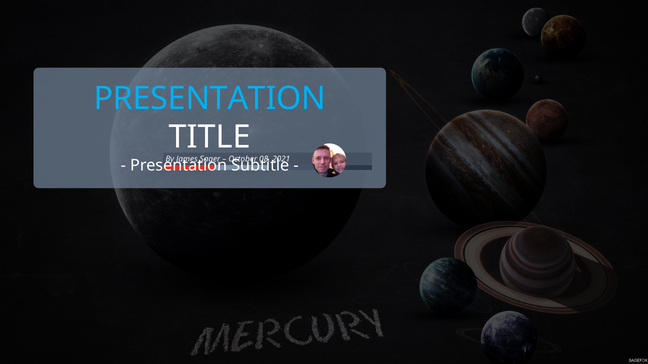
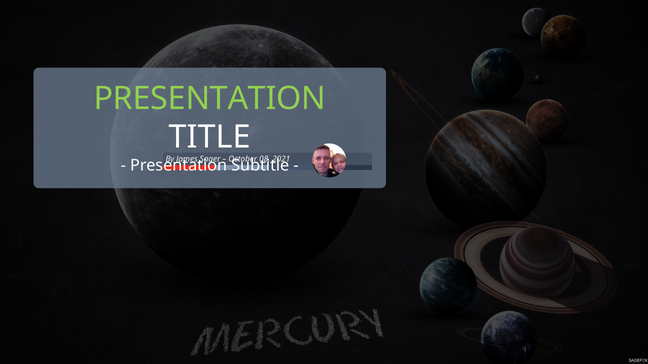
PRESENTATION colour: light blue -> light green (210, 99)
